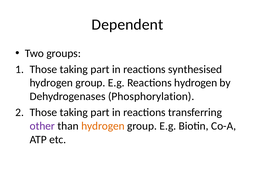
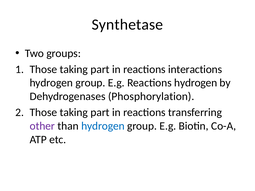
Dependent: Dependent -> Synthetase (127, 25)
synthesised: synthesised -> interactions (195, 69)
hydrogen colour: orange -> blue (103, 126)
